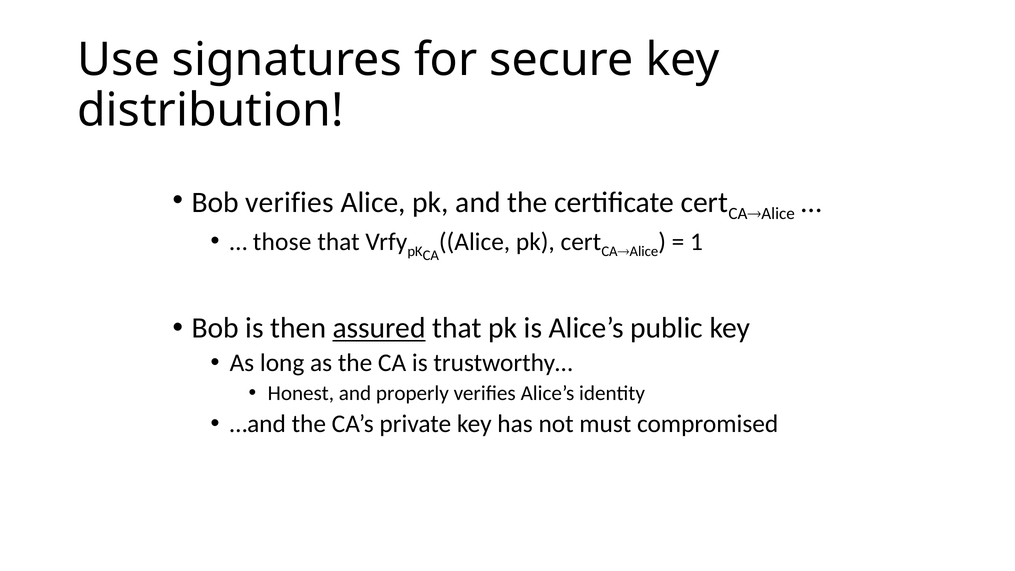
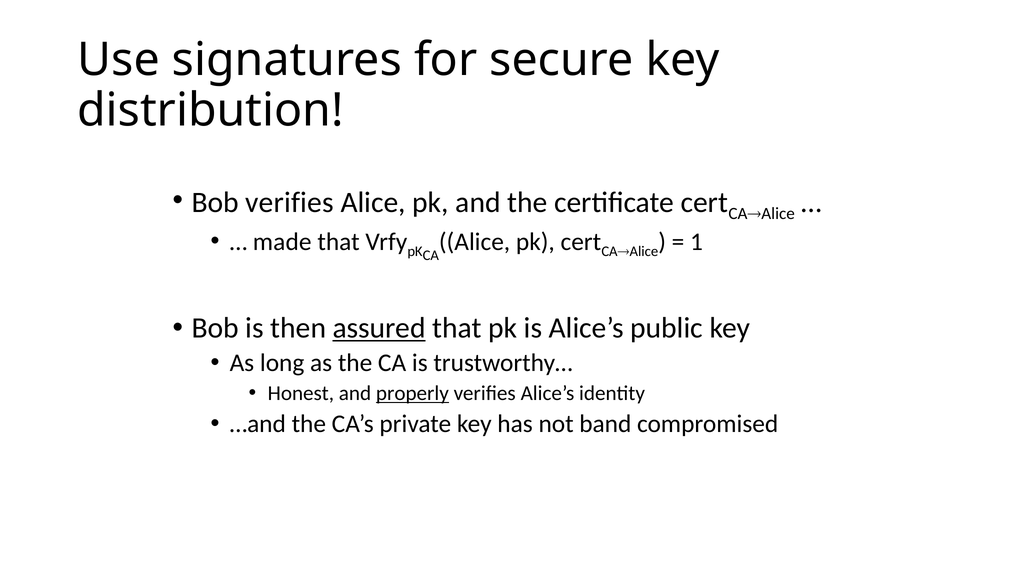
those: those -> made (282, 242)
properly underline: none -> present (412, 393)
must: must -> band (605, 424)
